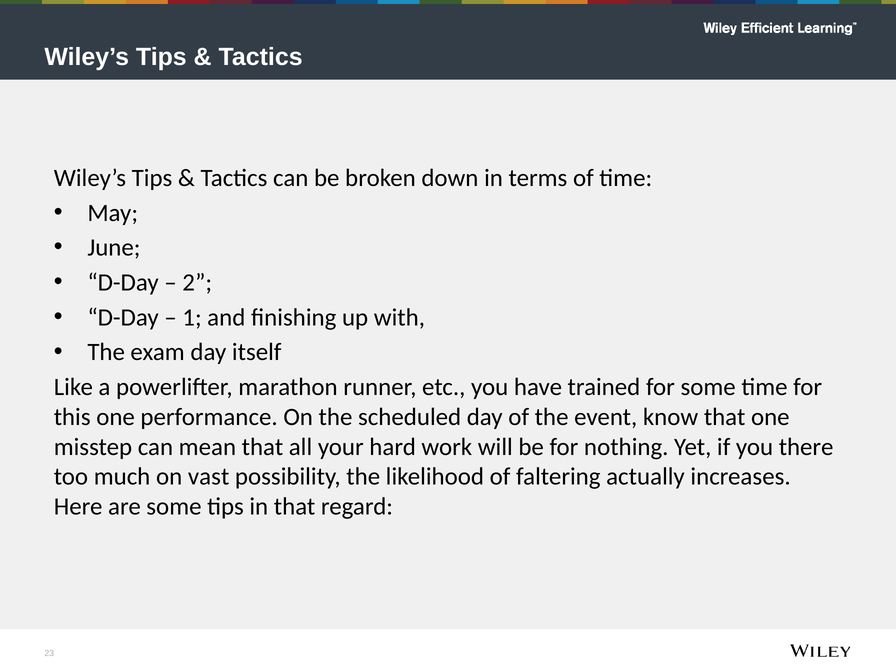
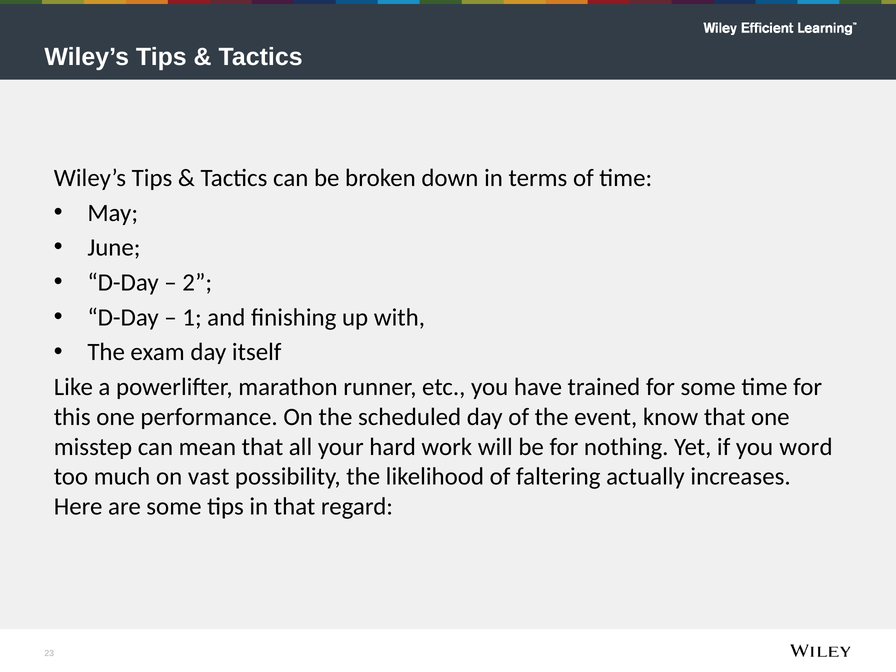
there: there -> word (806, 447)
